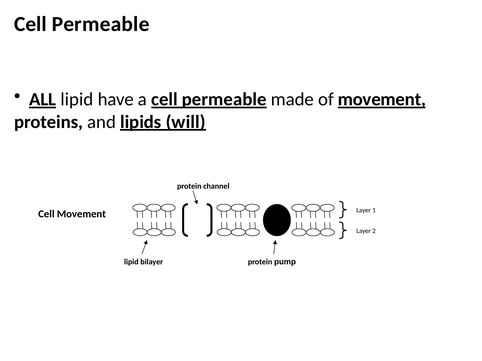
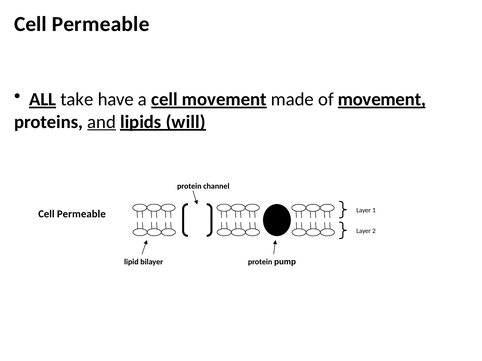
ALL lipid: lipid -> take (77, 99)
a cell permeable: permeable -> movement (224, 99)
and underline: none -> present (102, 122)
Movement: Movement -> Permeable (81, 214)
